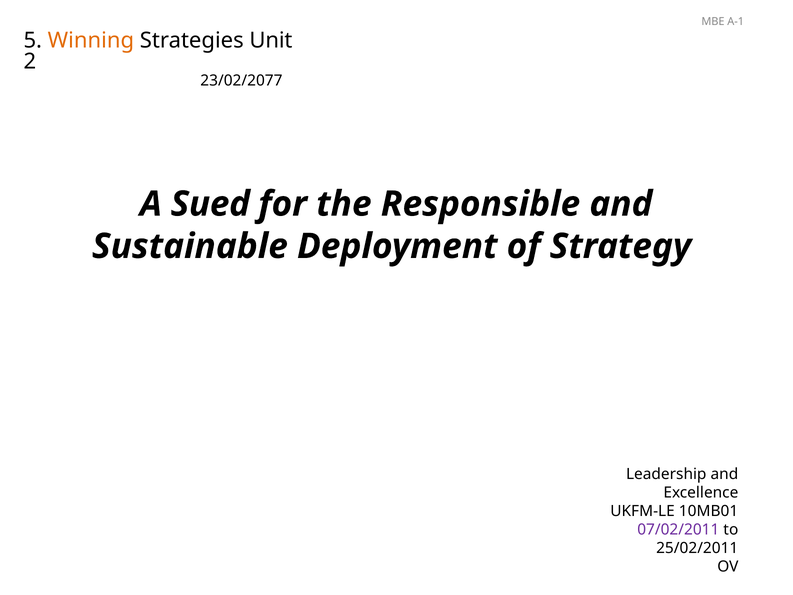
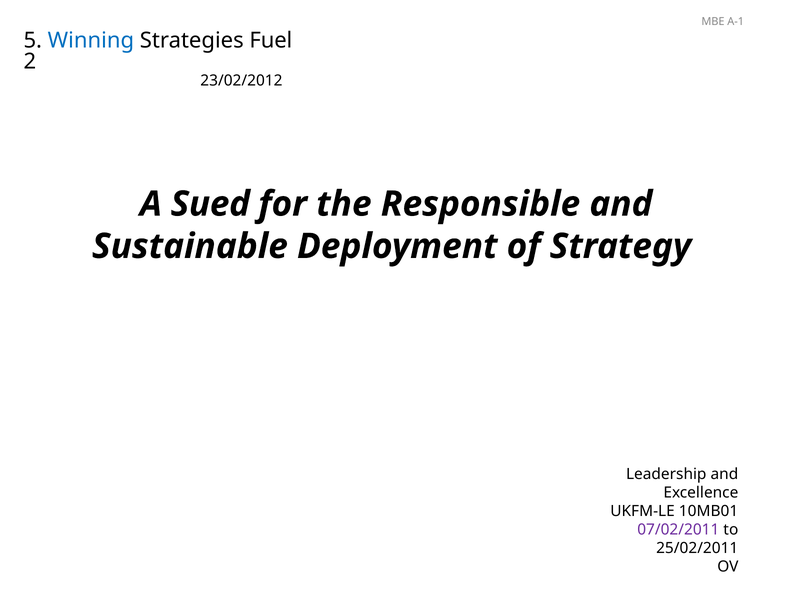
Winning colour: orange -> blue (91, 40)
Unit: Unit -> Fuel (271, 40)
23/02/2077: 23/02/2077 -> 23/02/2012 (241, 81)
